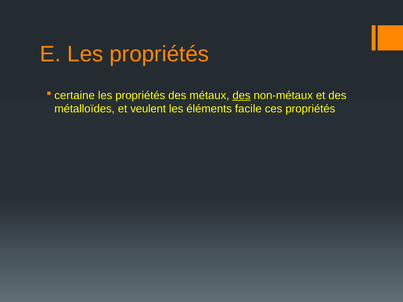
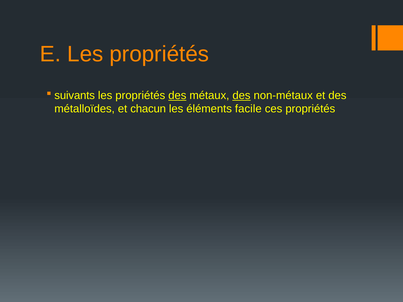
certaine: certaine -> suivants (75, 96)
des underline: none -> present (177, 96)
veulent: veulent -> chacun (148, 109)
